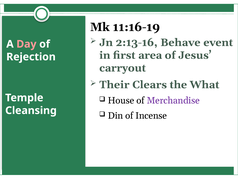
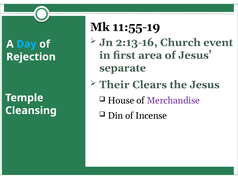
11:16-19: 11:16-19 -> 11:55-19 (136, 27)
Behave: Behave -> Church (180, 42)
Day colour: pink -> light blue (26, 44)
carryout: carryout -> separate (123, 68)
the What: What -> Jesus (205, 84)
